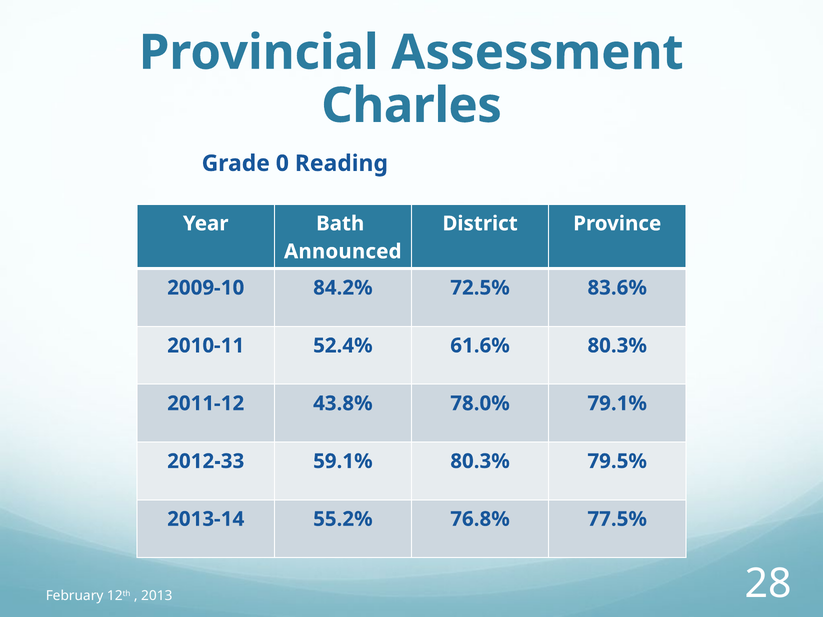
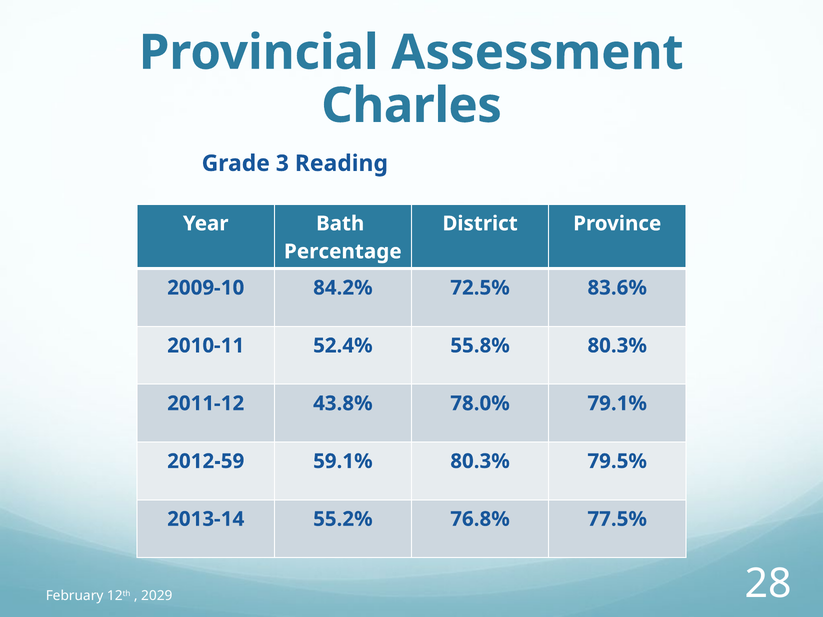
0: 0 -> 3 (282, 163)
Announced: Announced -> Percentage (343, 252)
61.6%: 61.6% -> 55.8% (480, 346)
2012-33: 2012-33 -> 2012-59 (206, 461)
2013: 2013 -> 2029 (157, 596)
